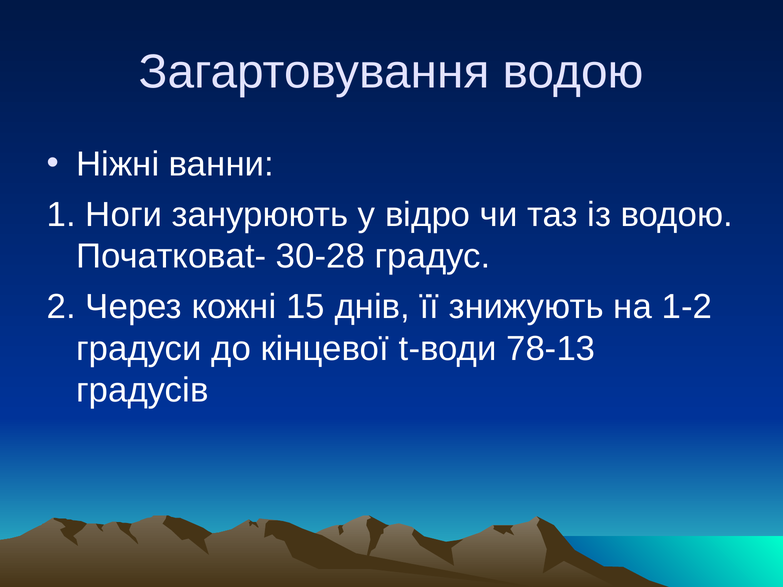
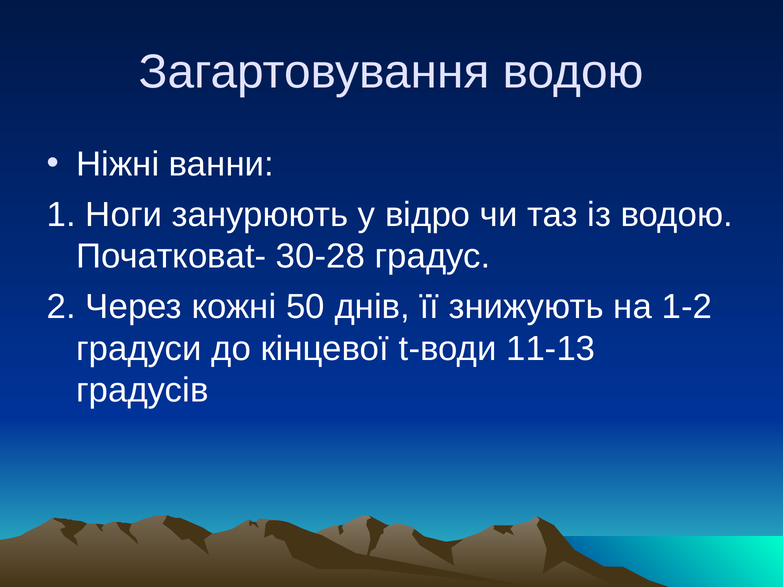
15: 15 -> 50 (305, 307)
78-13: 78-13 -> 11-13 (551, 349)
